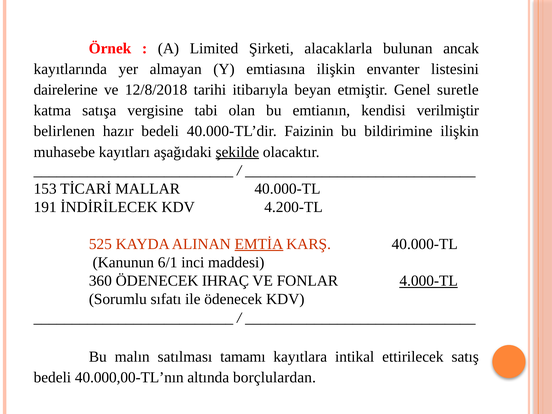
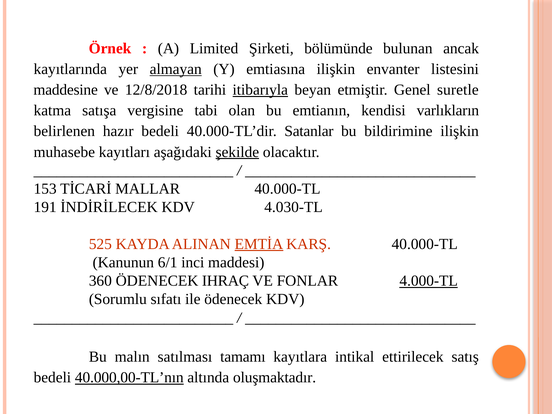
alacaklarla: alacaklarla -> bölümünde (338, 48)
almayan underline: none -> present (176, 69)
dairelerine: dairelerine -> maddesine (66, 90)
itibarıyla underline: none -> present (260, 90)
verilmiştir: verilmiştir -> varlıkların (448, 111)
Faizinin: Faizinin -> Satanlar (309, 131)
4.200-TL: 4.200-TL -> 4.030-TL (294, 207)
40.000,00-TL’nın underline: none -> present (129, 377)
borçlulardan: borçlulardan -> oluşmaktadır (275, 377)
